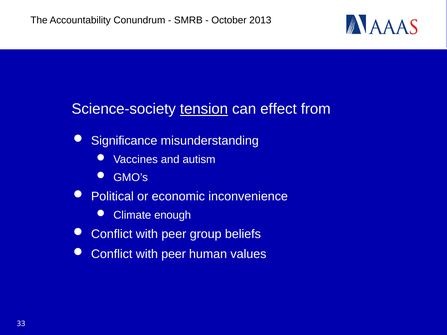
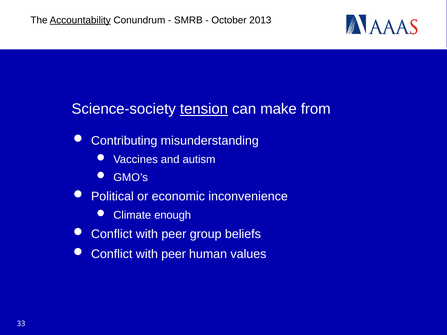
Accountability underline: none -> present (80, 20)
effect: effect -> make (279, 109)
Significance: Significance -> Contributing (124, 141)
